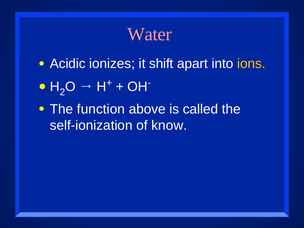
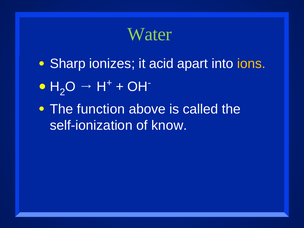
Water colour: pink -> light green (150, 34)
Acidic: Acidic -> Sharp (68, 64)
shift: shift -> acid (161, 64)
